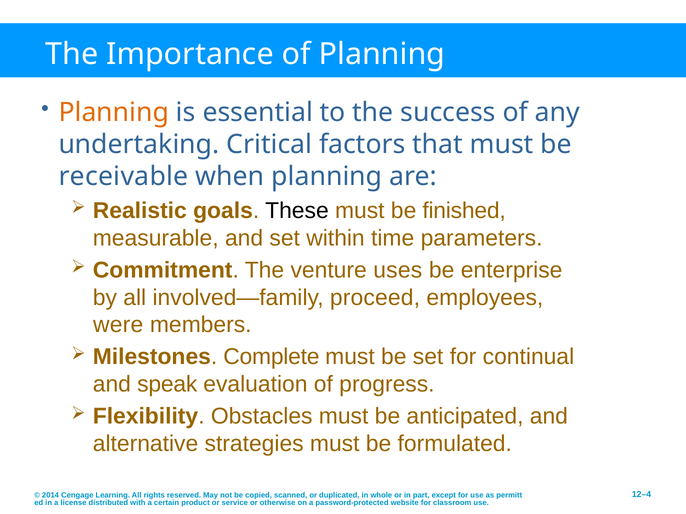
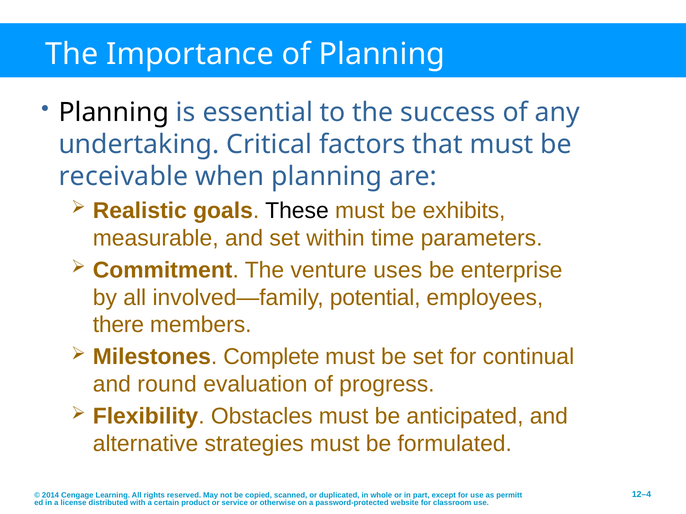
Planning colour: orange -> black (114, 113)
finished: finished -> exhibits (464, 211)
proceed: proceed -> potential (375, 298)
were: were -> there (118, 325)
speak: speak -> round (167, 385)
